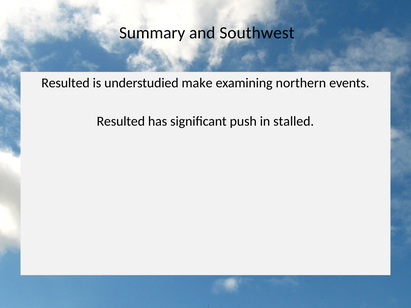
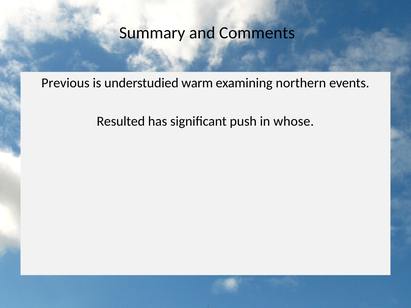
Southwest: Southwest -> Comments (257, 33)
Resulted: Resulted -> Previous (65, 83)
make: make -> warm (197, 83)
stalled: stalled -> whose (294, 122)
